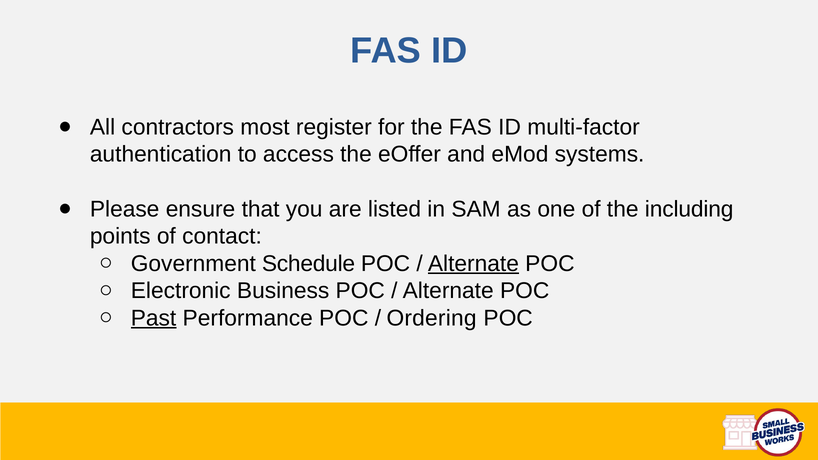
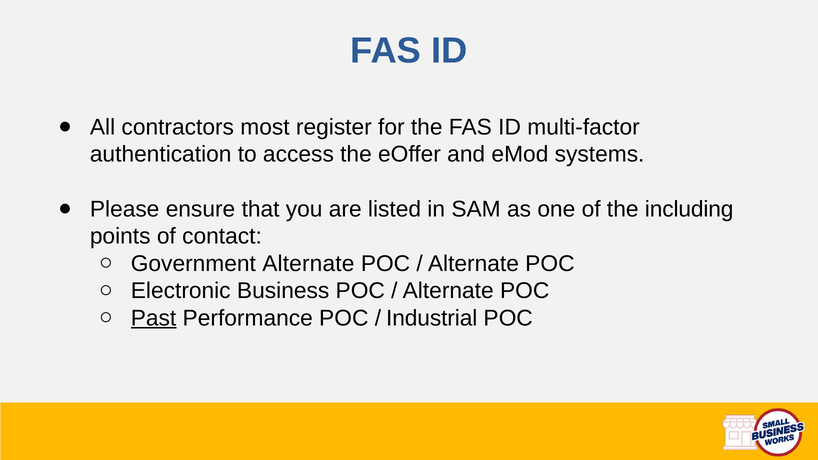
Government Schedule: Schedule -> Alternate (308, 264)
Alternate underline: present -> none (473, 264)
Ordering: Ordering -> Industrial (432, 318)
